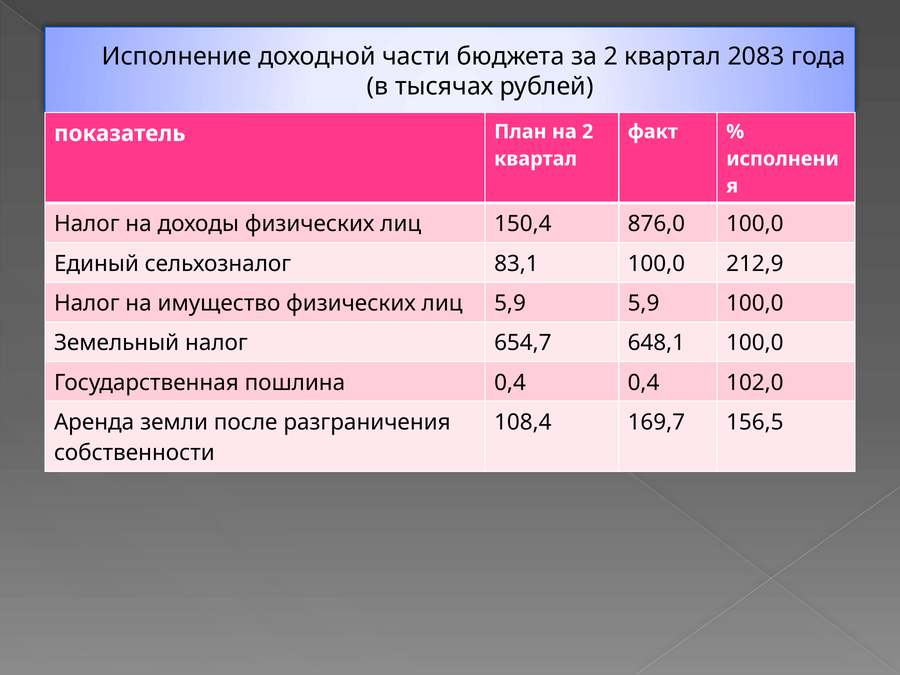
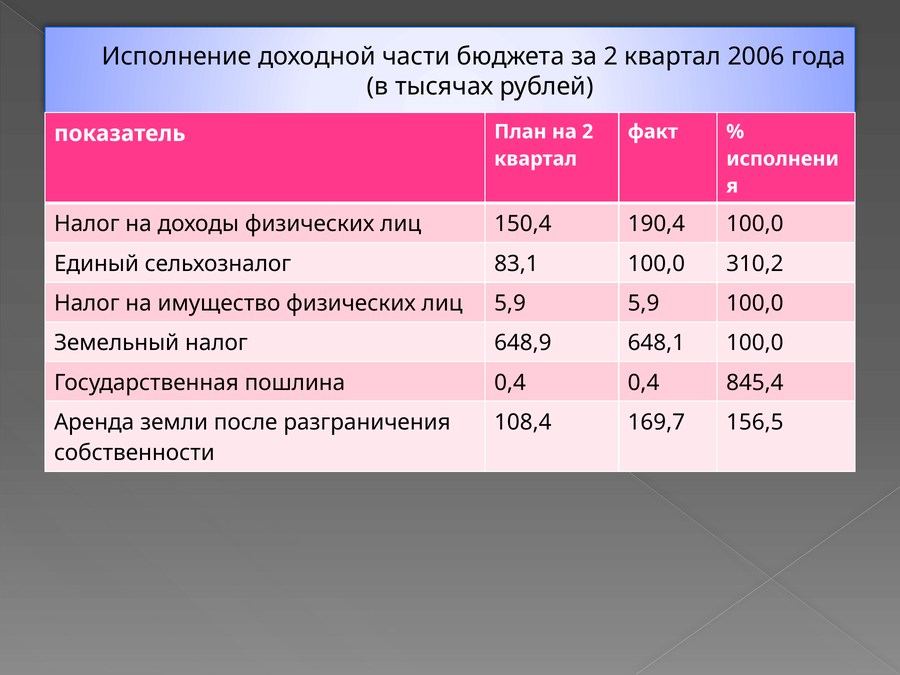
2083: 2083 -> 2006 (756, 56)
876,0: 876,0 -> 190,4 (656, 224)
212,9: 212,9 -> 310,2 (755, 264)
654,7: 654,7 -> 648,9 (523, 343)
102,0: 102,0 -> 845,4 (755, 383)
